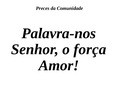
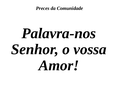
força: força -> vossa (90, 49)
